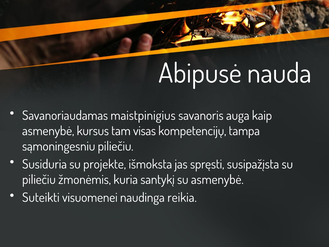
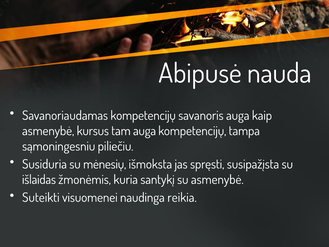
Savanoriaudamas maistpinigius: maistpinigius -> kompetencijų (143, 115)
tam visas: visas -> auga (145, 131)
projekte: projekte -> mėnesių (105, 164)
piliečiu: piliečiu -> išlaidas (39, 179)
